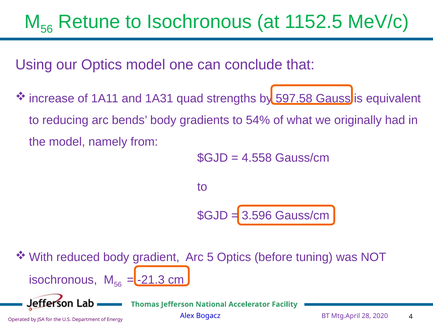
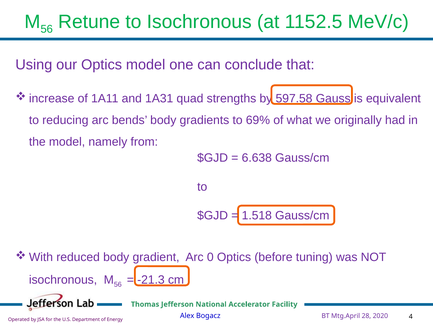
54%: 54% -> 69% (258, 120)
4.558: 4.558 -> 6.638 (257, 158)
3.596: 3.596 -> 1.518 (257, 215)
5: 5 -> 0 (210, 257)
